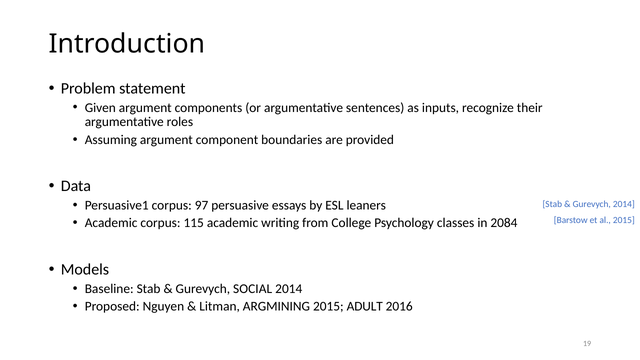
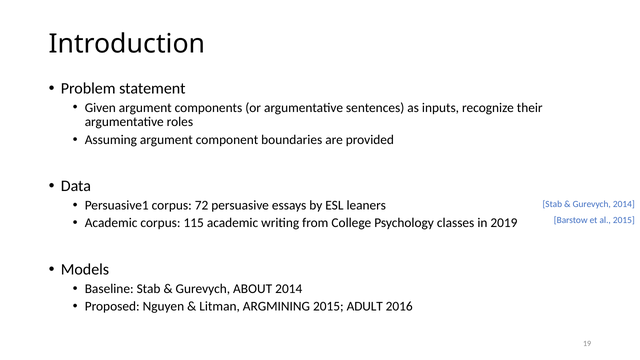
97: 97 -> 72 (202, 205)
2084: 2084 -> 2019 (504, 223)
SOCIAL: SOCIAL -> ABOUT (253, 289)
